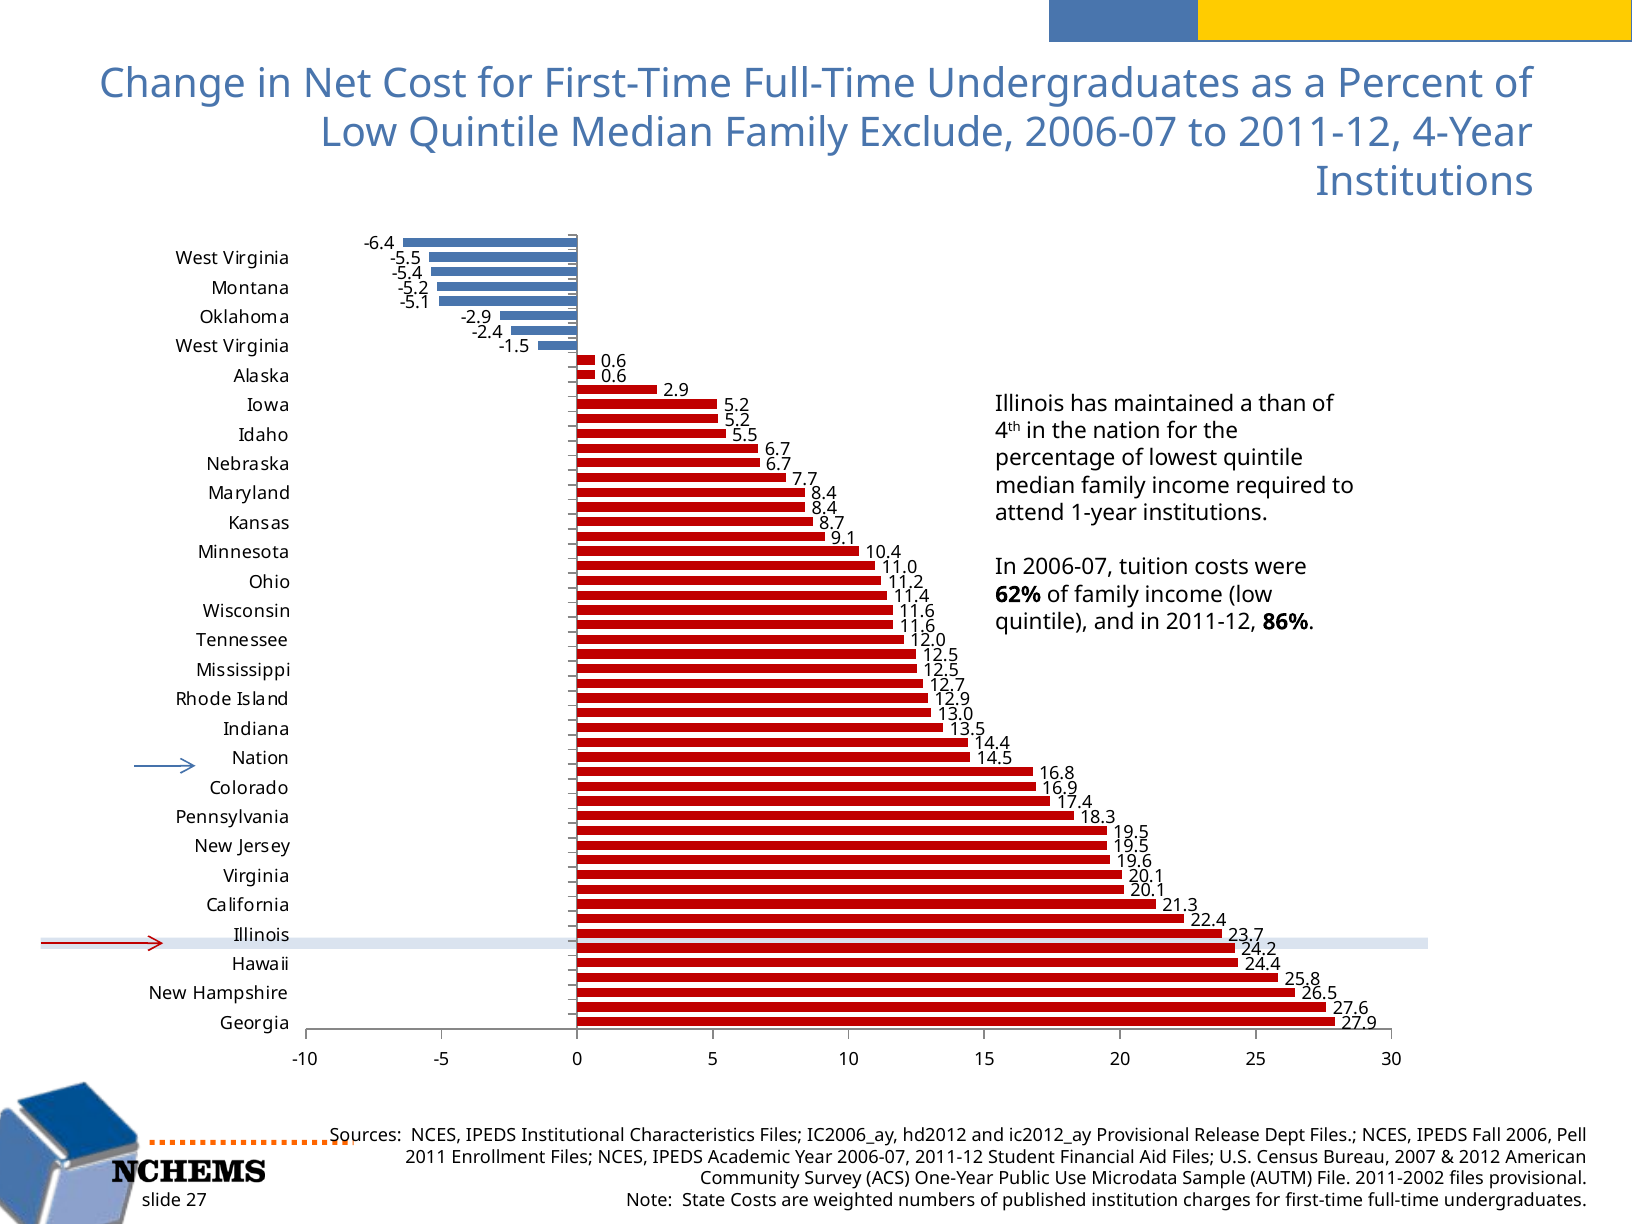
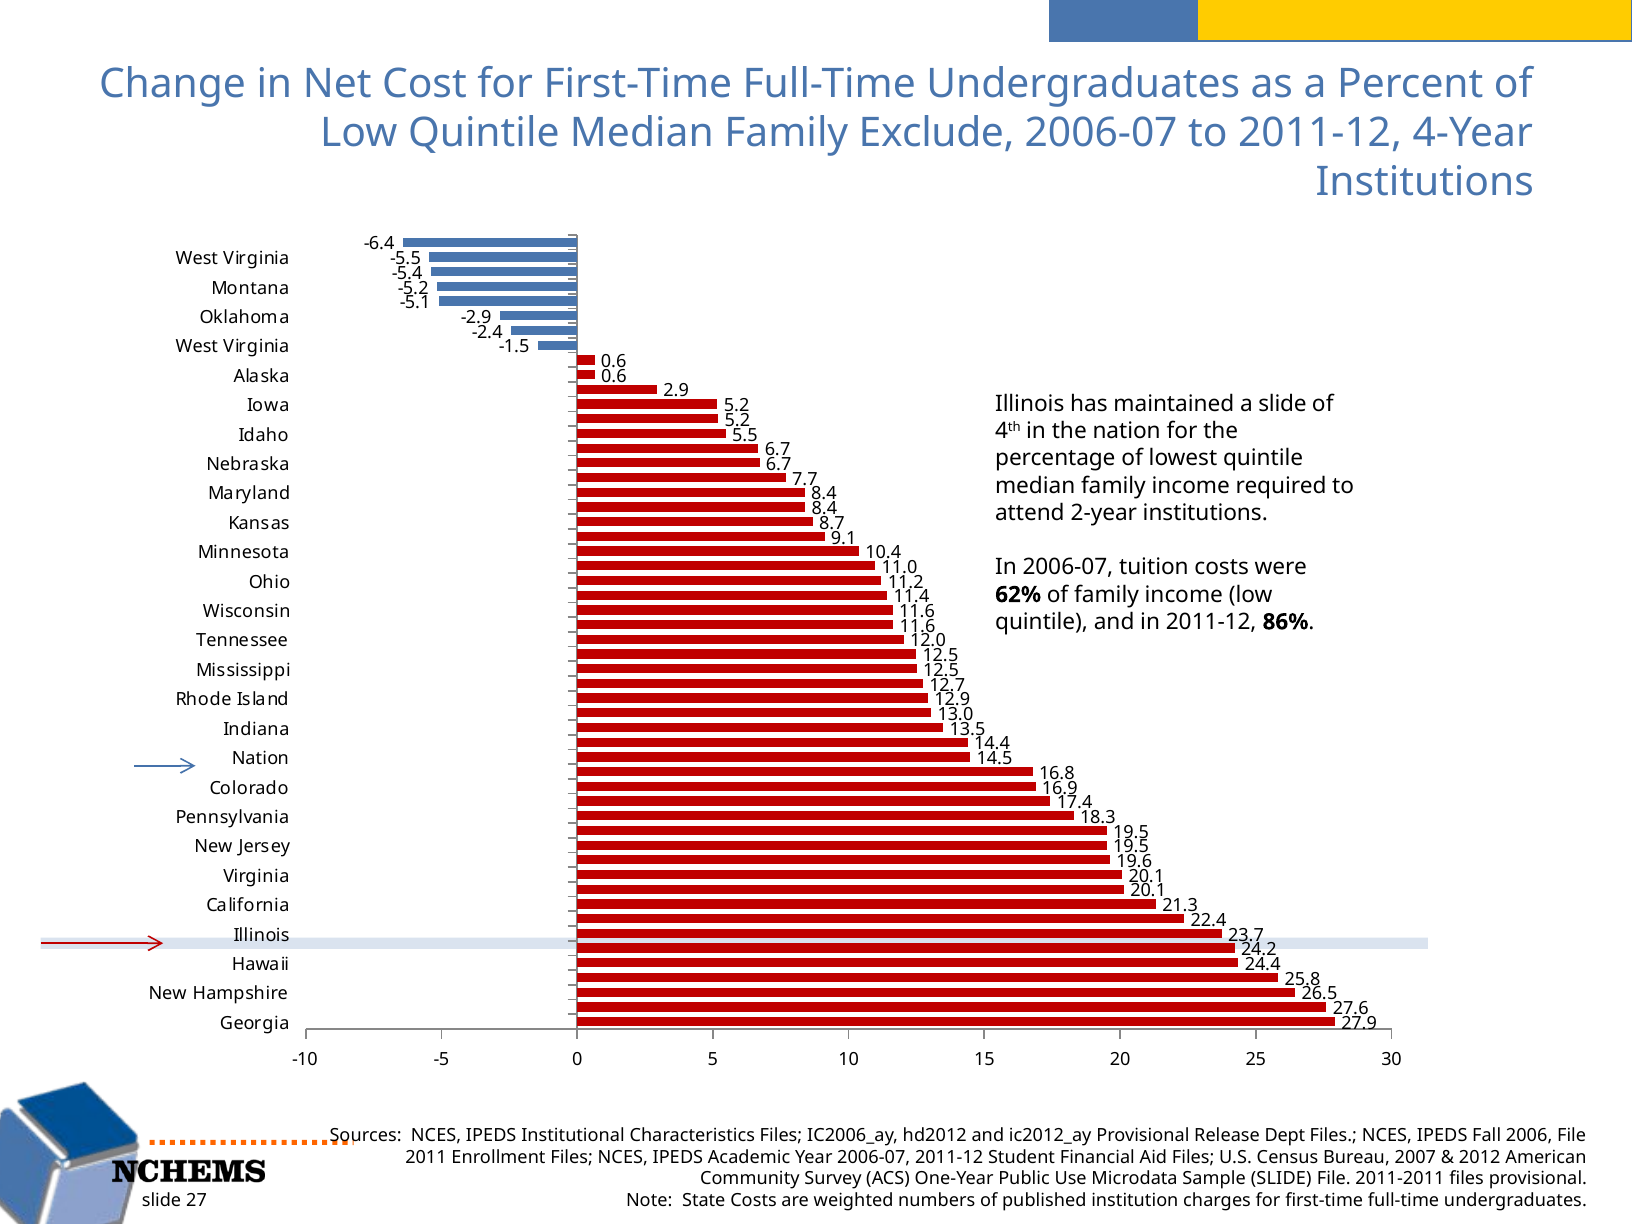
a than: than -> slide (1283, 404)
1-year: 1-year -> 2-year (1104, 513)
2006 Pell: Pell -> File (1572, 1135)
Sample AUTM: AUTM -> SLIDE (1281, 1179)
2011-2002: 2011-2002 -> 2011-2011 (1400, 1179)
